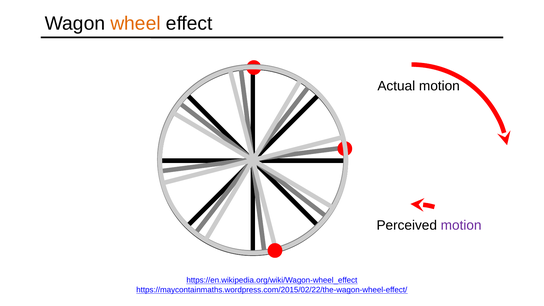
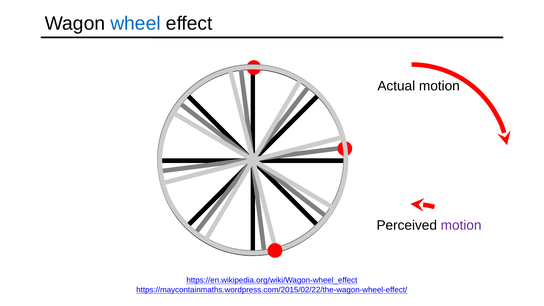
wheel colour: orange -> blue (136, 23)
